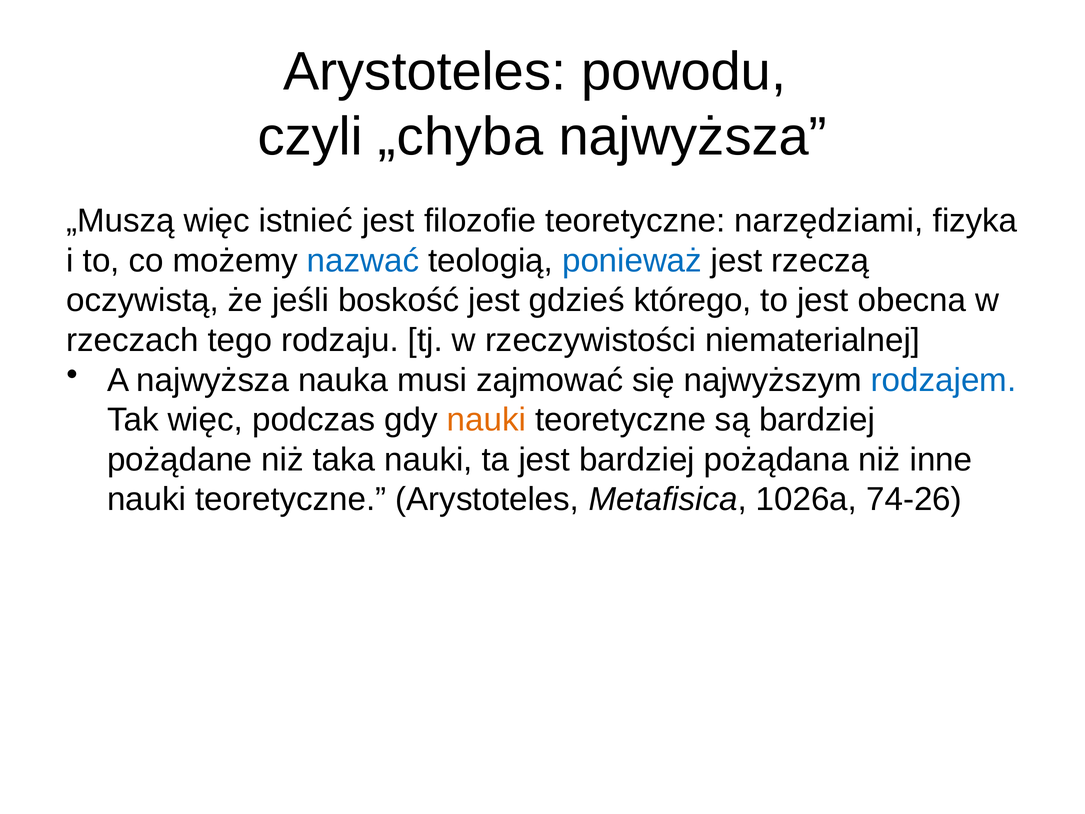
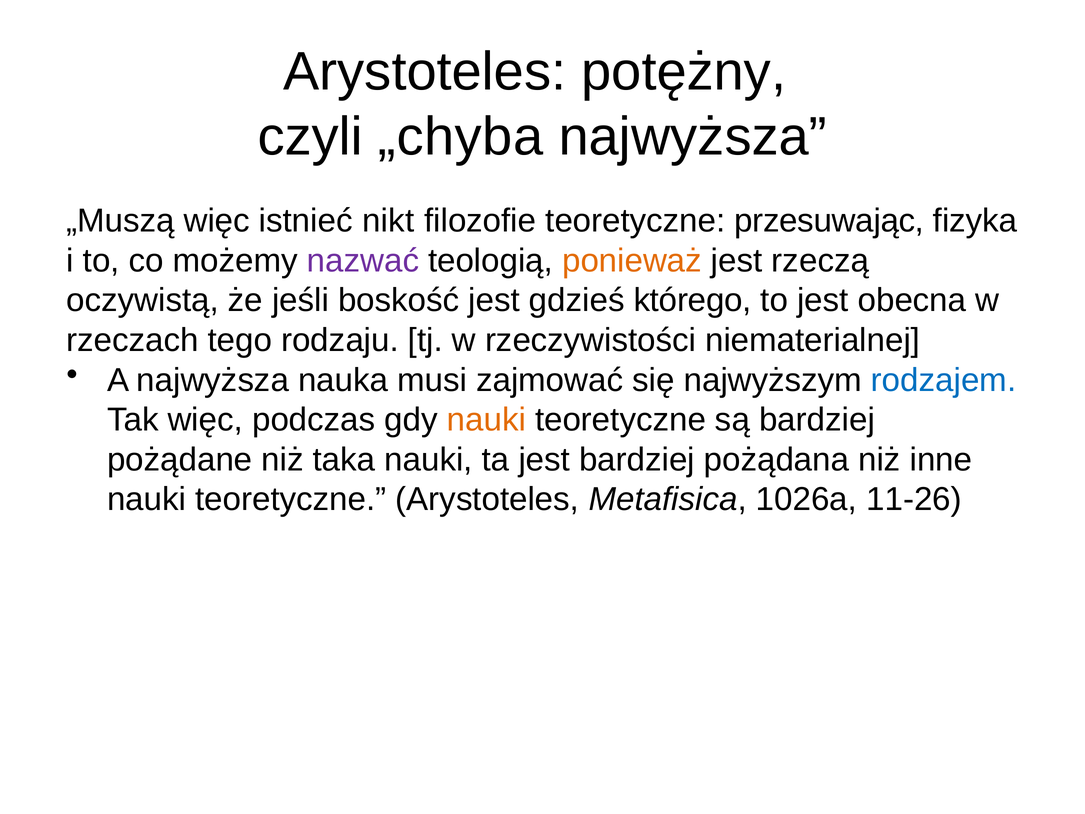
powodu: powodu -> potężny (684, 72)
istnieć jest: jest -> nikt (388, 221)
narzędziami: narzędziami -> przesuwając (829, 221)
nazwać colour: blue -> purple (363, 261)
ponieważ colour: blue -> orange (632, 261)
74-26: 74-26 -> 11-26 (914, 499)
